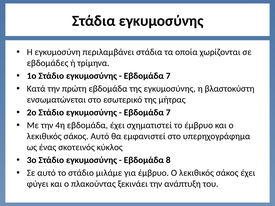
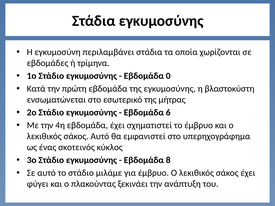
7: 7 -> 0 (168, 76)
7: 7 -> 6 (168, 113)
